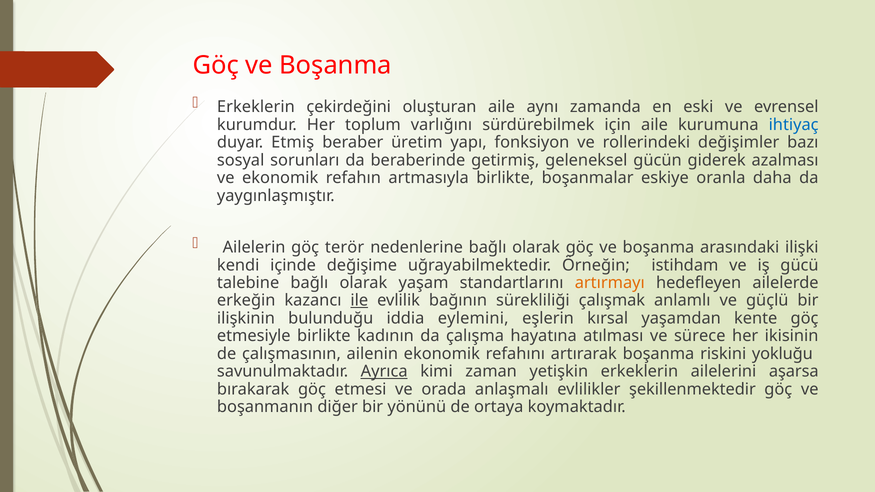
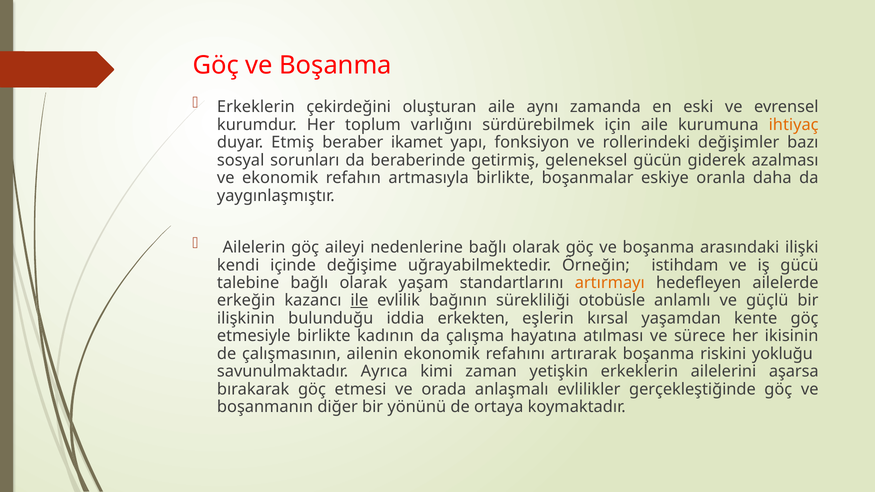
ihtiyaç colour: blue -> orange (794, 125)
üretim: üretim -> ikamet (417, 143)
terör: terör -> aileyi (345, 248)
çalışmak: çalışmak -> otobüsle (612, 301)
eylemini: eylemini -> erkekten (473, 318)
Ayrıca underline: present -> none (384, 372)
şekillenmektedir: şekillenmektedir -> gerçekleştiğinde (692, 389)
